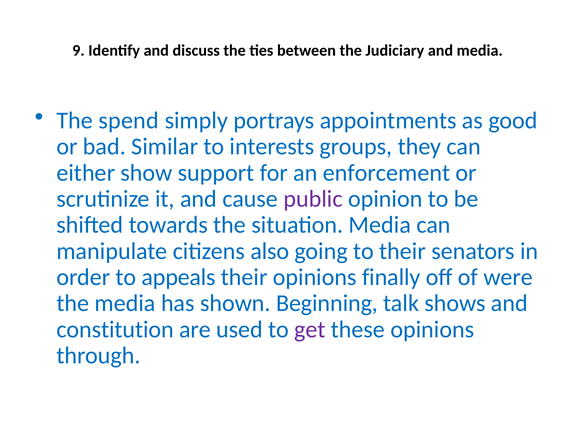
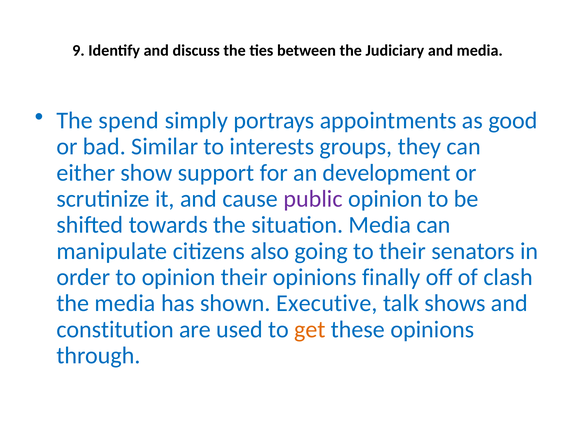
enforcement: enforcement -> development (387, 172)
to appeals: appeals -> opinion (179, 277)
were: were -> clash (508, 277)
Beginning: Beginning -> Executive (327, 303)
get colour: purple -> orange (310, 329)
